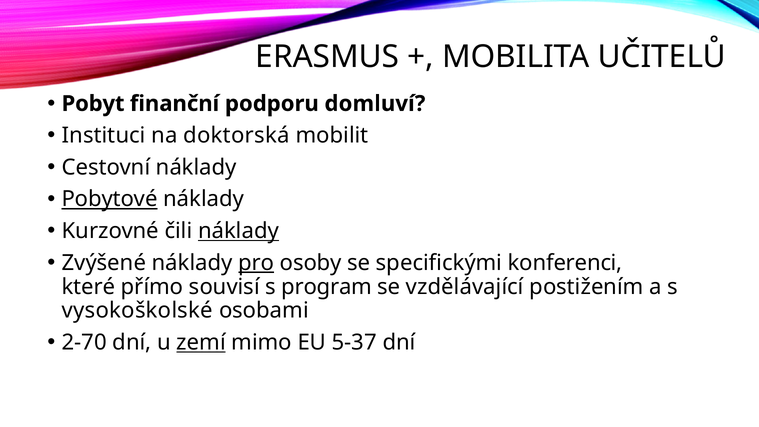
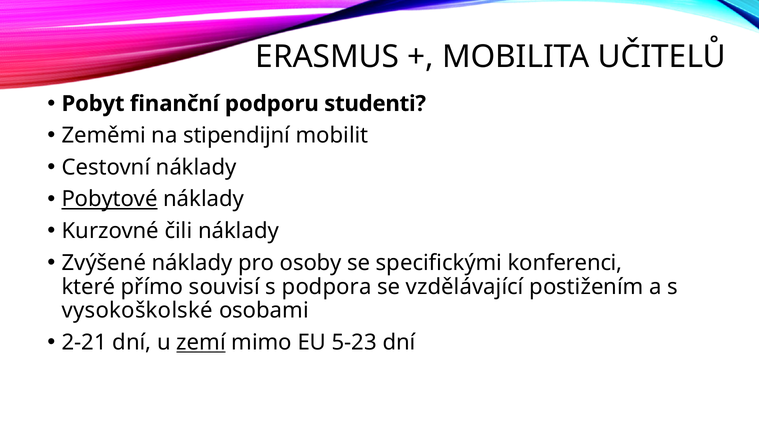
domluví: domluví -> studenti (375, 104)
Instituci: Instituci -> Zeměmi (104, 135)
doktorská: doktorská -> stipendijní (237, 135)
náklady underline: present -> none (238, 231)
pro underline: present -> none (256, 263)
program: program -> podpora (327, 287)
2-70: 2-70 -> 2-21 (84, 342)
5-37: 5-37 -> 5-23 (354, 342)
